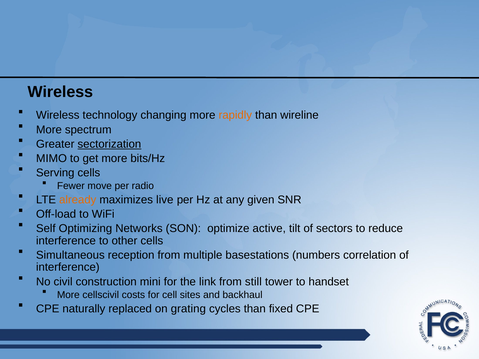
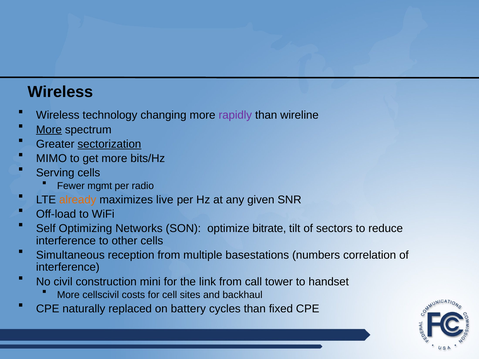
rapidly colour: orange -> purple (235, 115)
More underline: none -> present (49, 130)
move: move -> mgmt (100, 186)
active: active -> bitrate (269, 229)
still: still -> call (253, 282)
grating: grating -> battery (188, 309)
